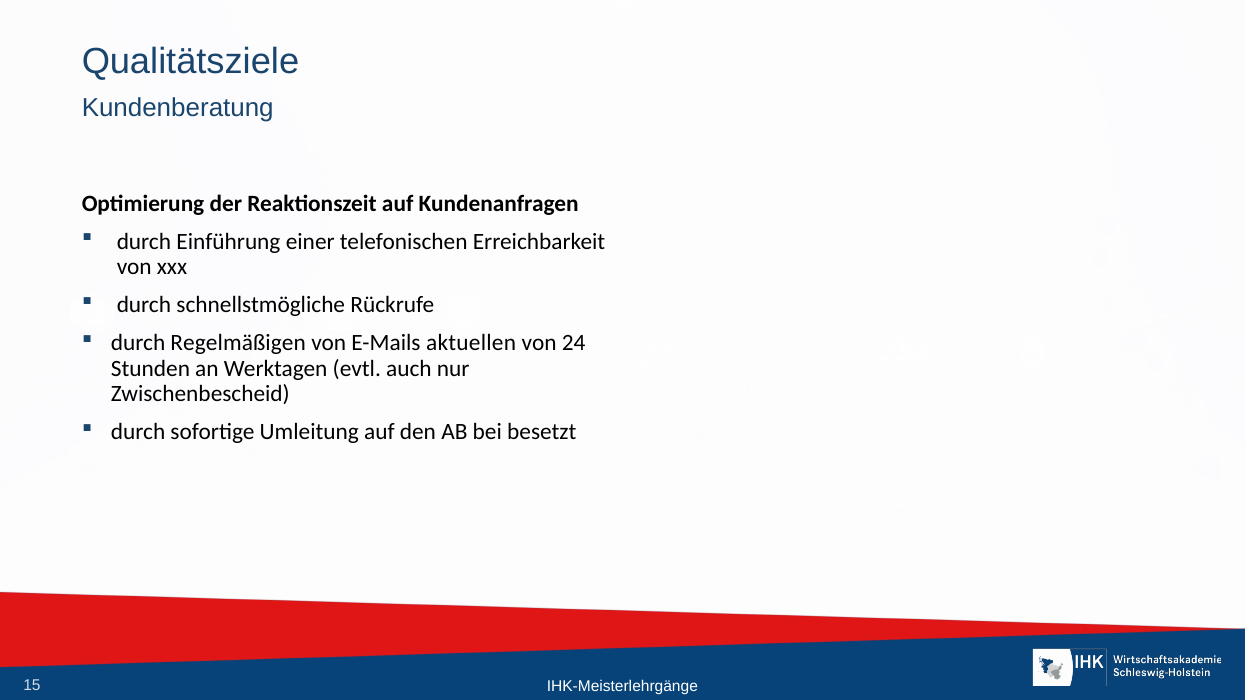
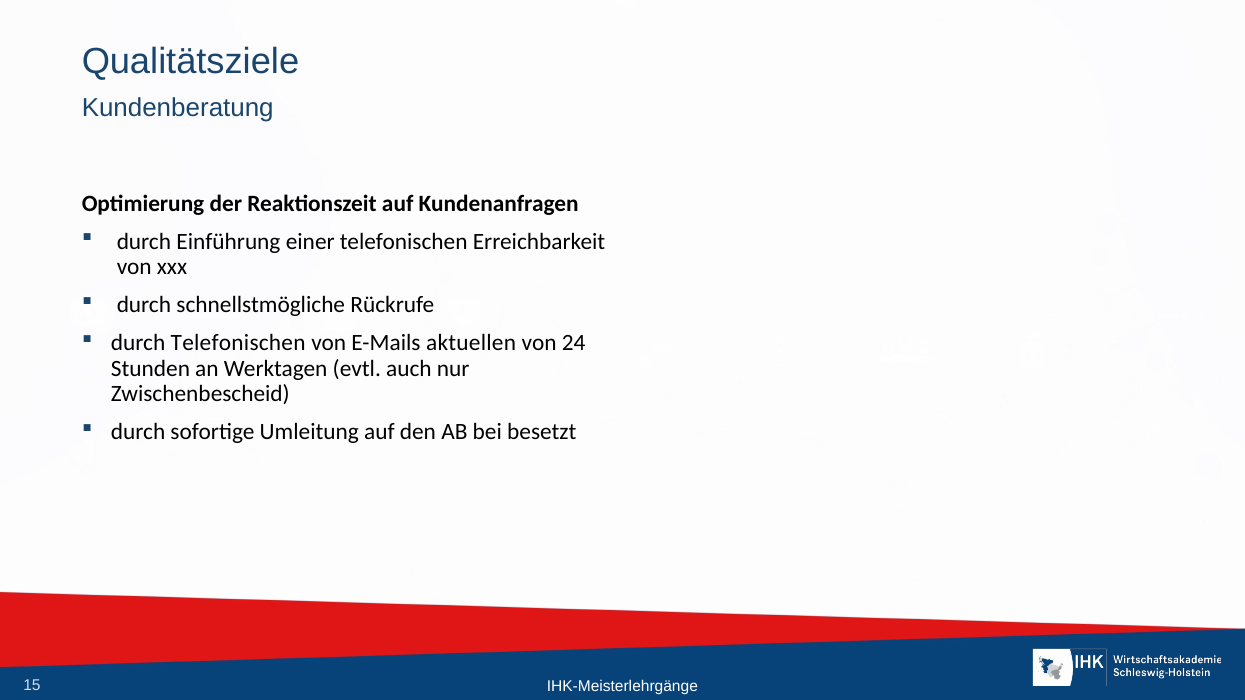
durch Regelmäßigen: Regelmäßigen -> Telefonischen (238, 343)
